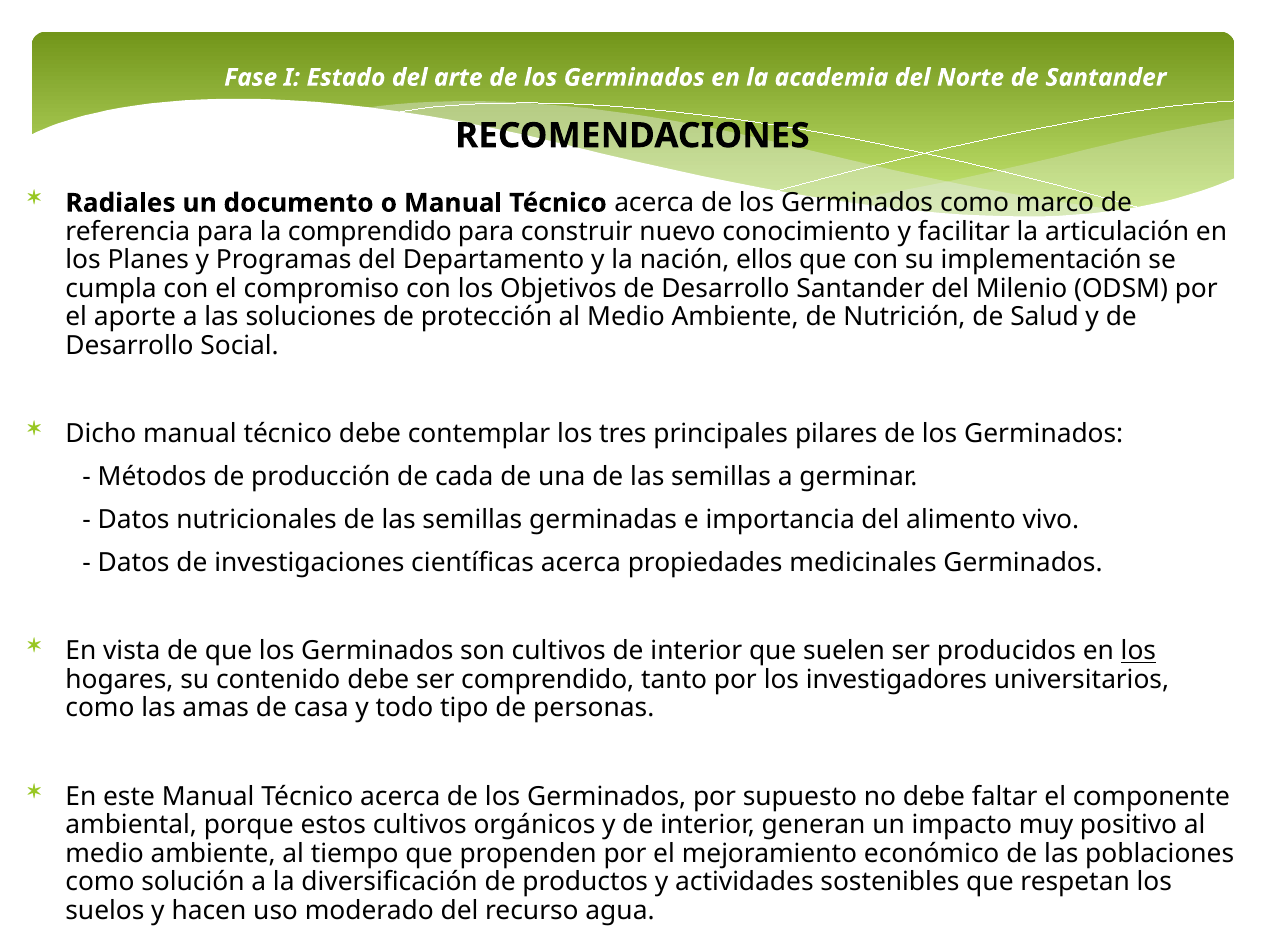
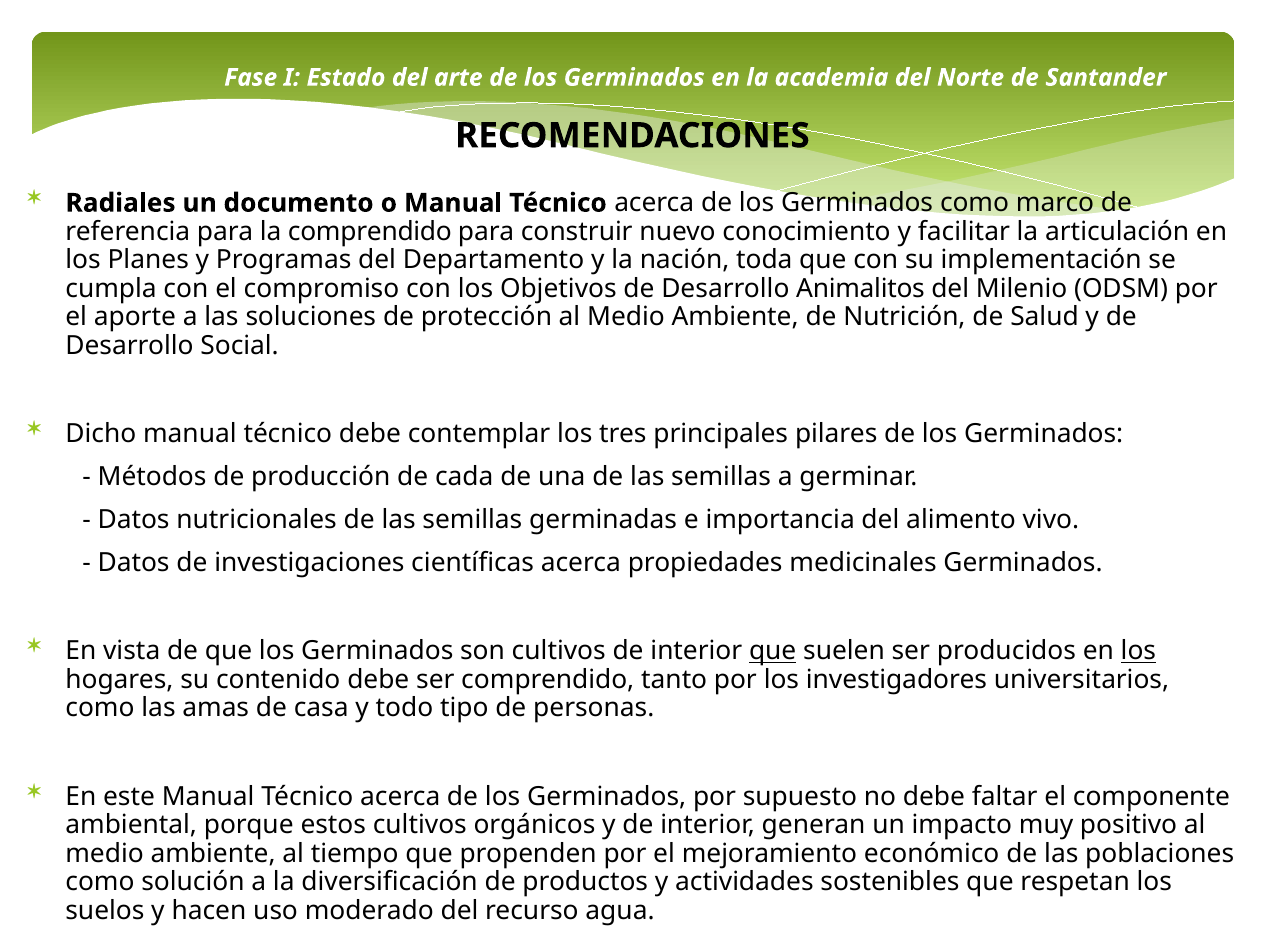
ellos: ellos -> toda (764, 260)
Desarrollo Santander: Santander -> Animalitos (861, 288)
que underline: none -> present (773, 651)
